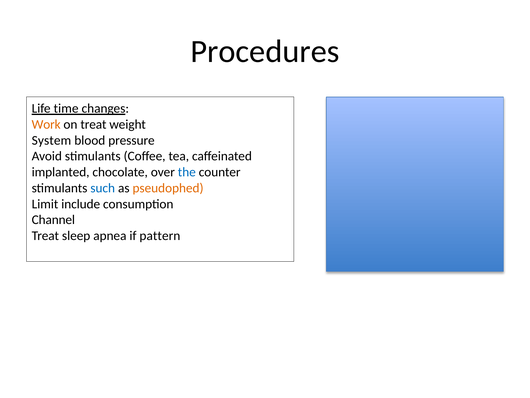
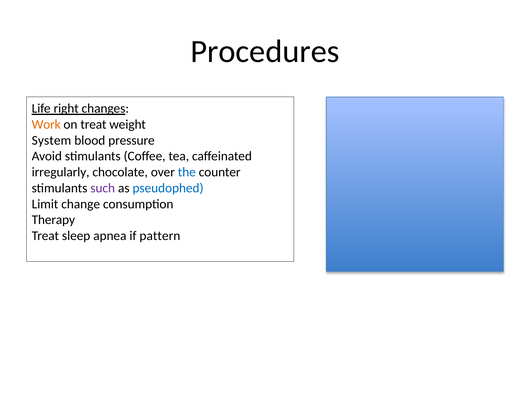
time: time -> right (66, 108)
implanted: implanted -> irregularly (61, 172)
such colour: blue -> purple (103, 188)
pseudophed colour: orange -> blue (168, 188)
include: include -> change (81, 204)
Channel: Channel -> Therapy (53, 220)
